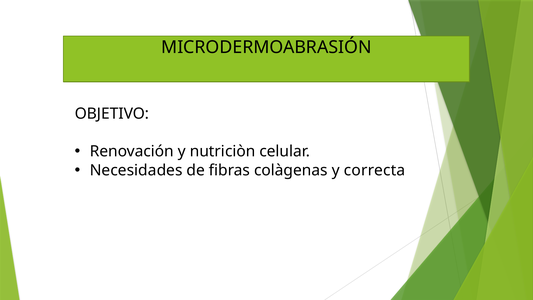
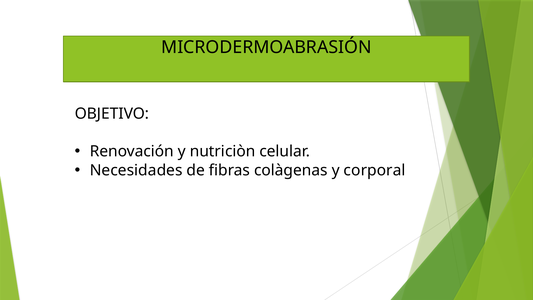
correcta: correcta -> corporal (375, 170)
